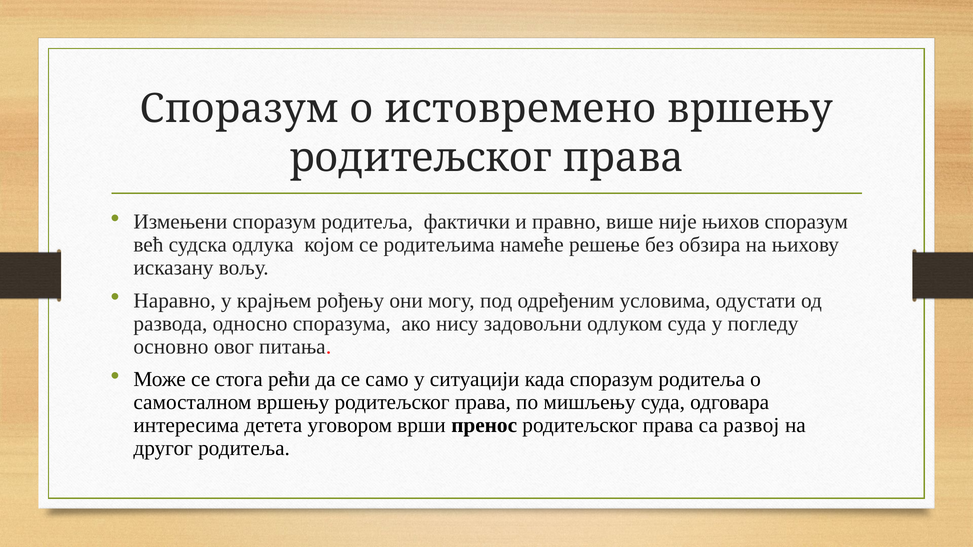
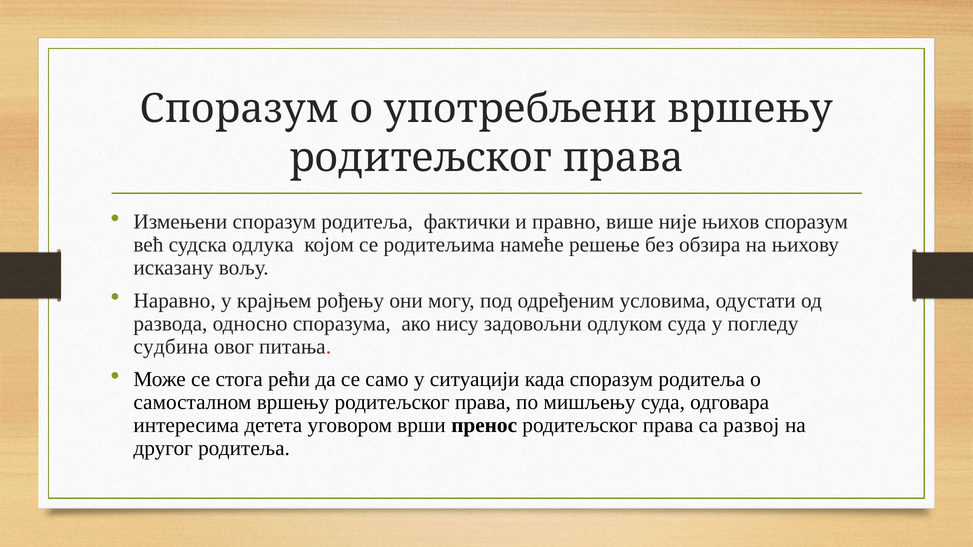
истовремено: истовремено -> употребљени (520, 109)
основно: основно -> судбина (171, 347)
